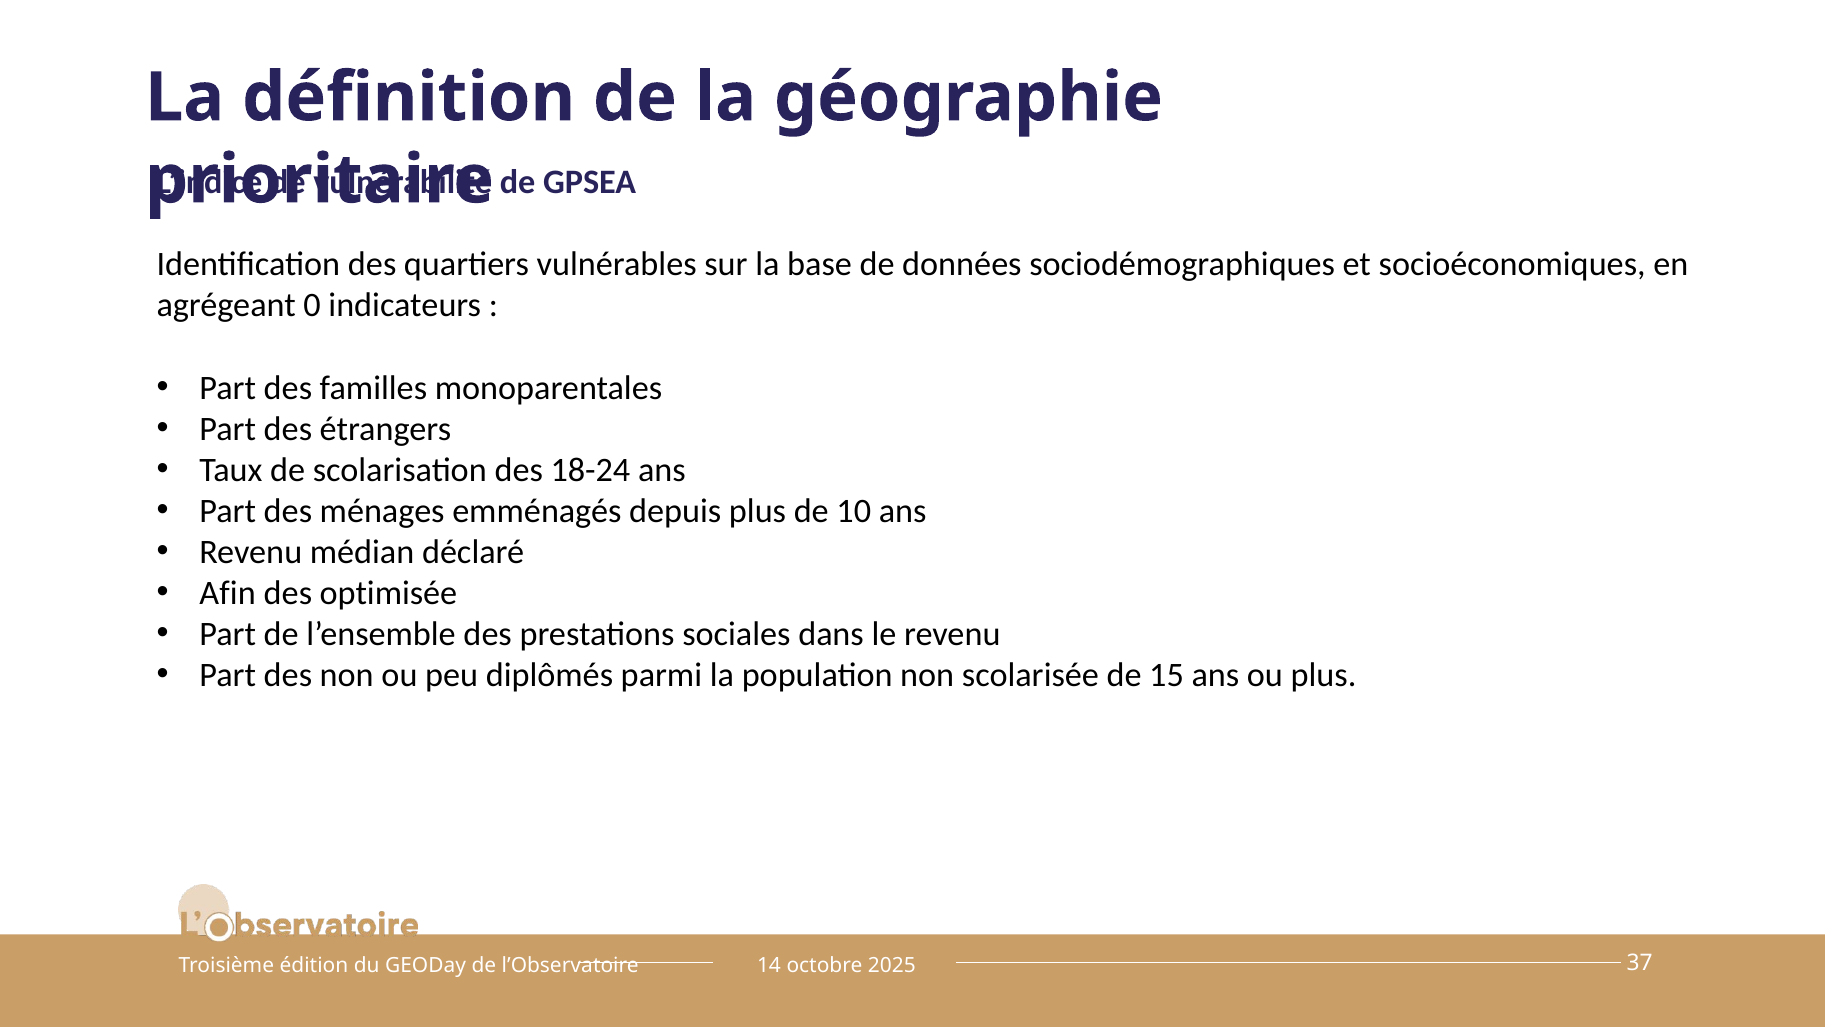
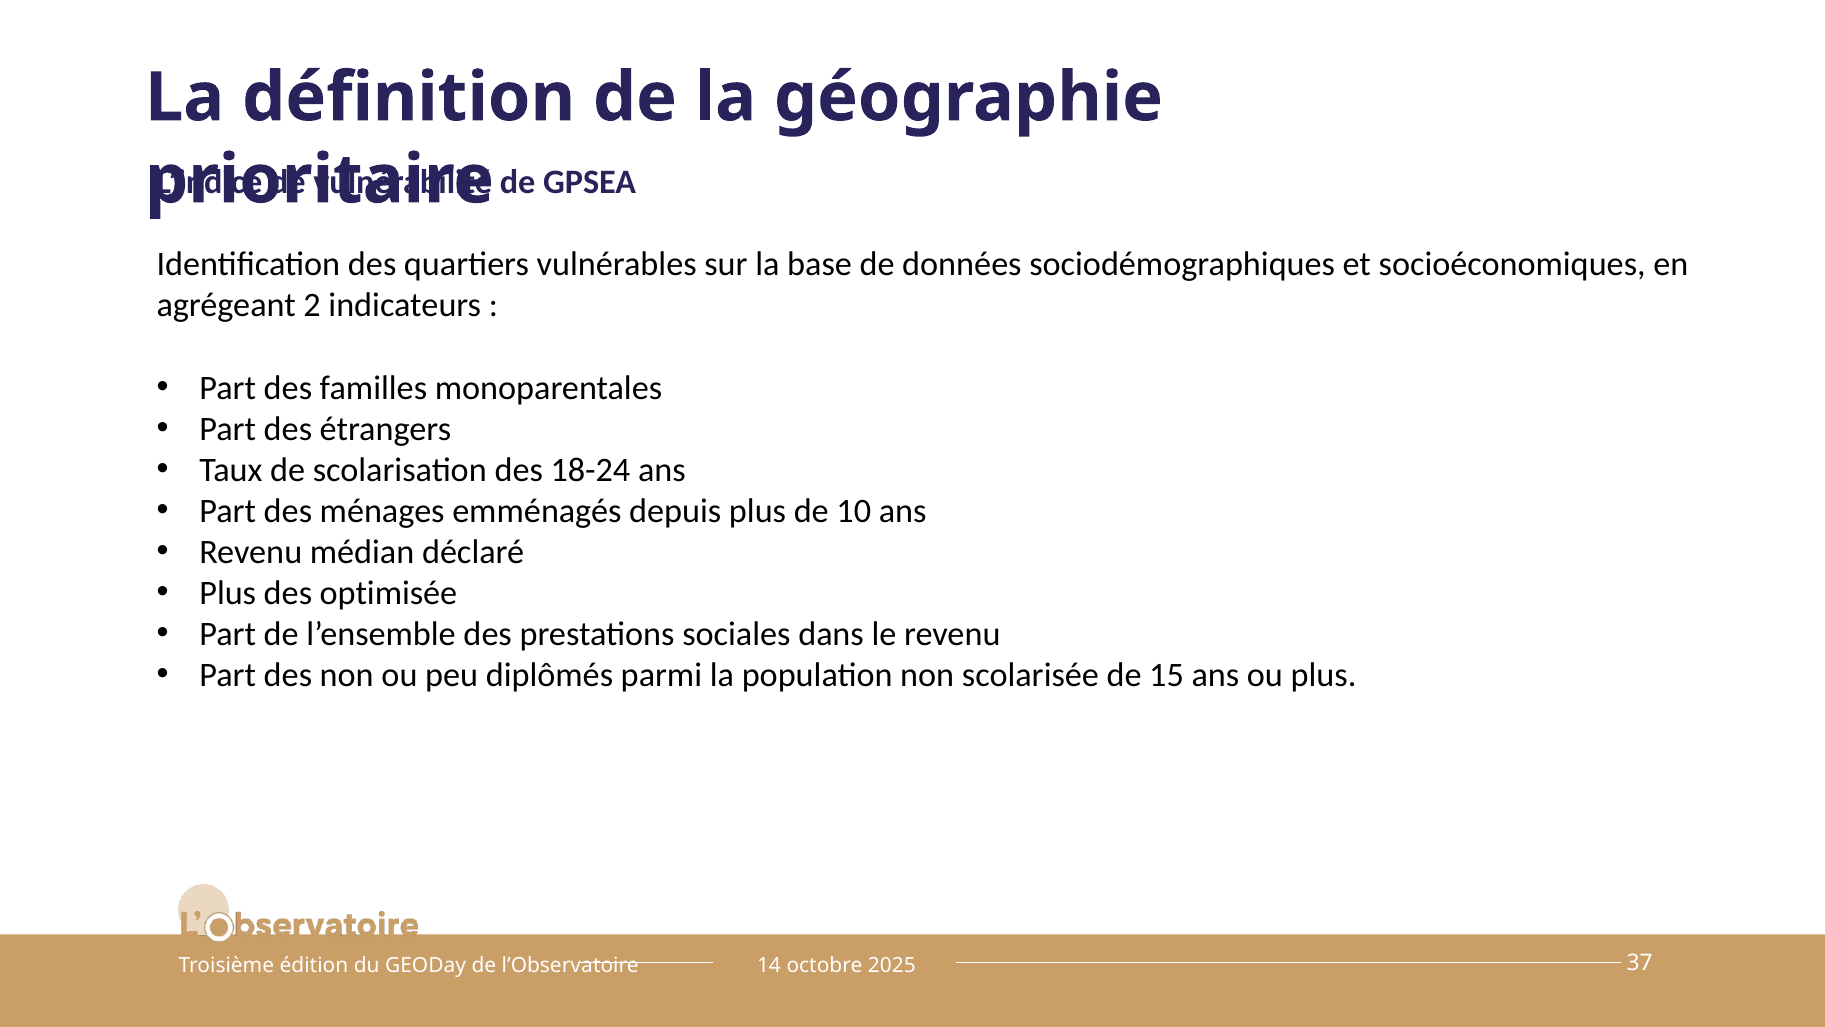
0: 0 -> 2 (312, 306)
Afin: Afin -> Plus (228, 593)
